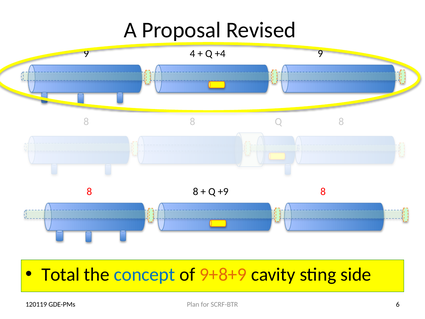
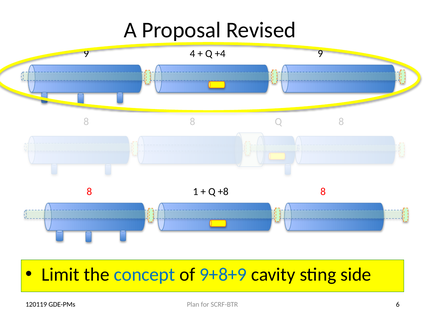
8: 8 -> 1 (196, 191)
+9: +9 -> +8 (223, 191)
Total: Total -> Limit (61, 274)
9+8+9 colour: orange -> blue (223, 274)
